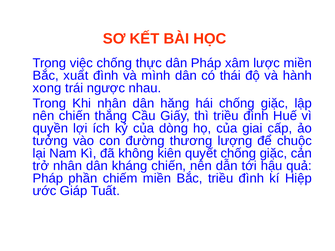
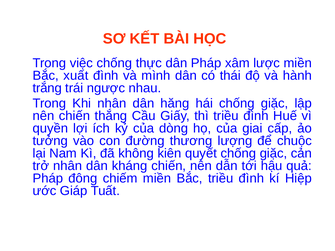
xong: xong -> trắng (47, 88)
phần: phần -> đông (83, 178)
